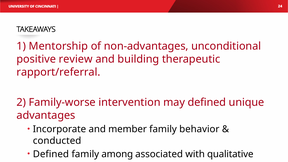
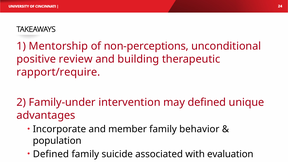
non-advantages: non-advantages -> non-perceptions (146, 46)
rapport/referral: rapport/referral -> rapport/require (58, 72)
Family-worse: Family-worse -> Family-under (62, 102)
conducted: conducted -> population (57, 141)
among: among -> suicide (117, 154)
qualitative: qualitative -> evaluation (230, 154)
